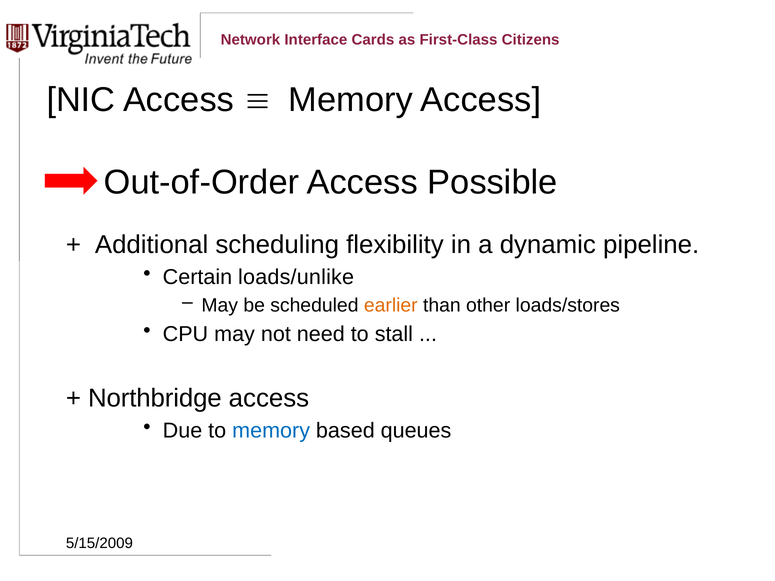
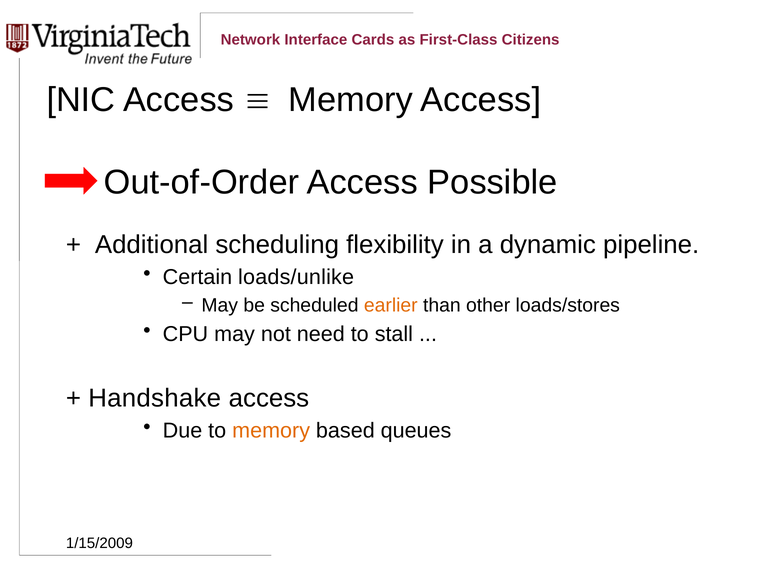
Northbridge: Northbridge -> Handshake (155, 398)
memory colour: blue -> orange (271, 431)
5/15/2009: 5/15/2009 -> 1/15/2009 (99, 544)
